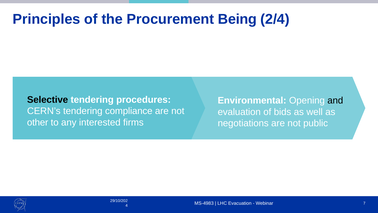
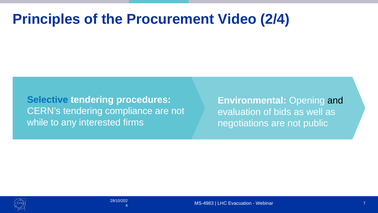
Being: Being -> Video (237, 19)
Selective colour: black -> blue (48, 100)
other: other -> while (38, 122)
